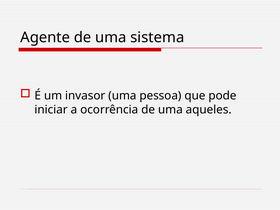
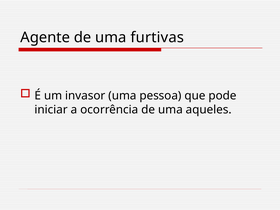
sistema: sistema -> furtivas (157, 37)
